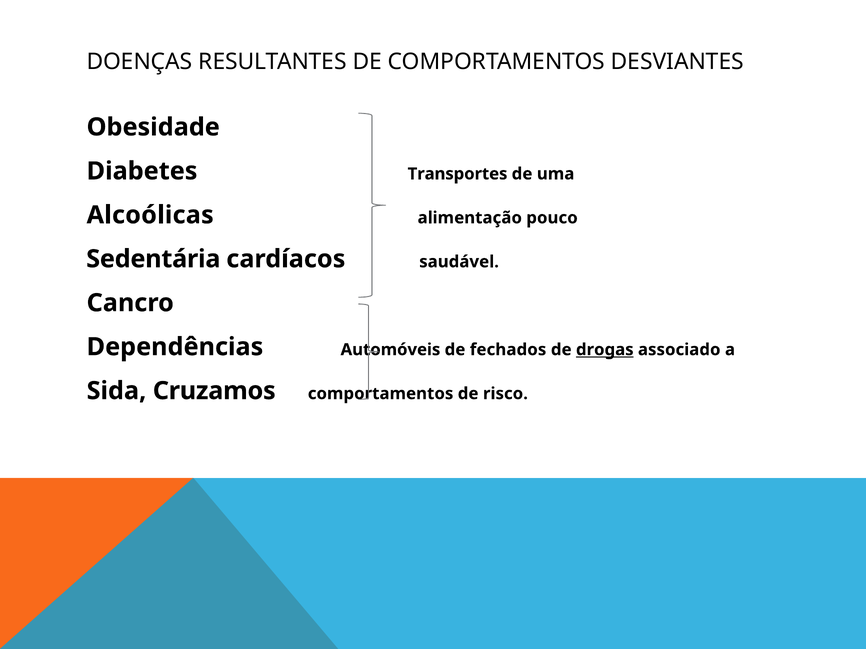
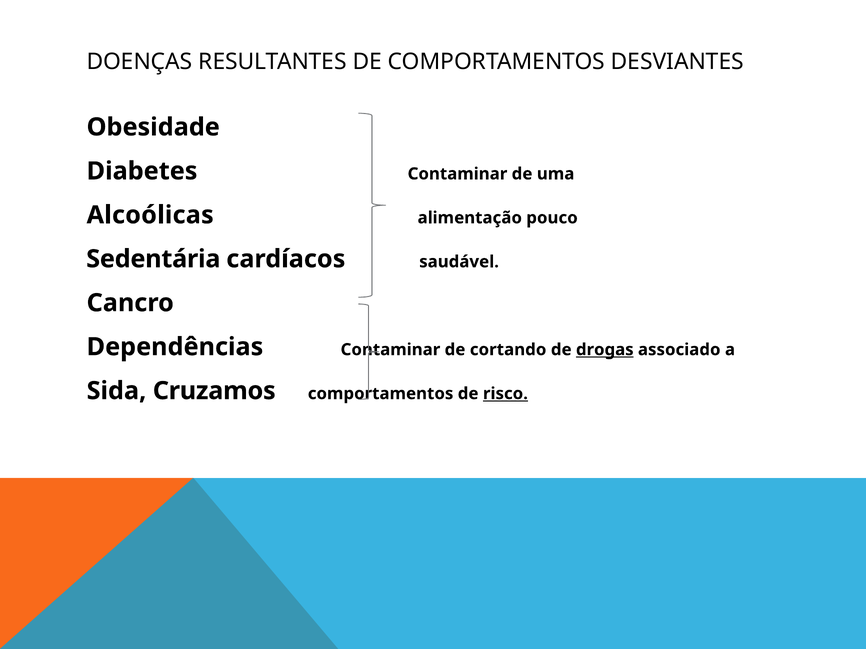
Diabetes Transportes: Transportes -> Contaminar (457, 174)
Dependências Automóveis: Automóveis -> Contaminar (390, 350)
fechados: fechados -> cortando (508, 350)
risco underline: none -> present (505, 394)
